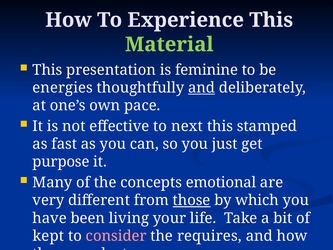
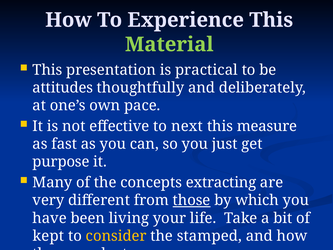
feminine: feminine -> practical (206, 70)
energies: energies -> attitudes (63, 88)
and underline: present -> none (202, 88)
stamped: stamped -> measure (267, 126)
emotional: emotional -> extracting (221, 182)
consider colour: pink -> yellow (116, 236)
requires: requires -> stamped (209, 236)
